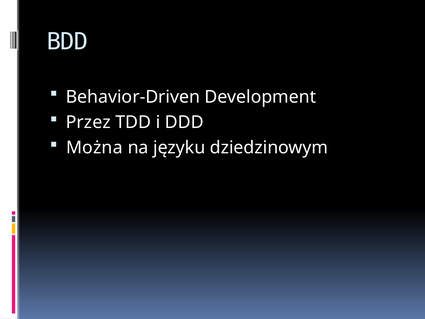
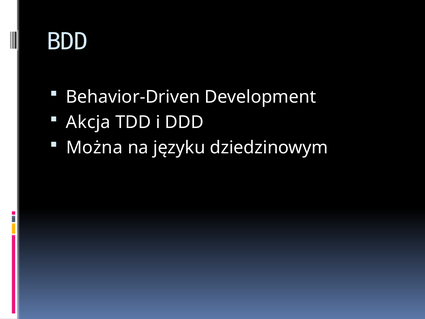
Przez: Przez -> Akcja (88, 122)
